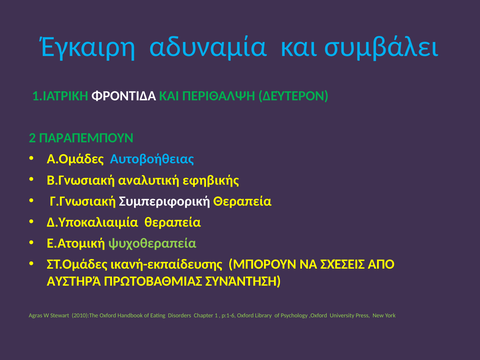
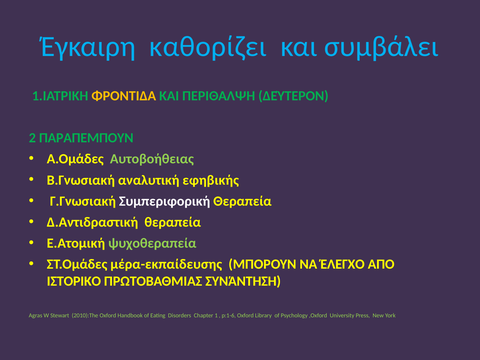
αδυναμία: αδυναμία -> καθορίζει (208, 46)
ΦΡΟΝΤΙΔΑ colour: white -> yellow (124, 96)
Αυτοβοήθειας colour: light blue -> light green (152, 159)
Δ.Υποκαλιαιμία: Δ.Υποκαλιαιμία -> Δ.Αντιδραστική (92, 222)
ικανή-εκπαίδευσης: ικανή-εκπαίδευσης -> μέρα-εκπαίδευσης (166, 264)
ΣΧΈΣΕΙΣ: ΣΧΈΣΕΙΣ -> ΈΛΕΓΧΟ (343, 264)
ΑΥΣΤΗΡΆ: ΑΥΣΤΗΡΆ -> ΙΣΤΟΡΙΚΟ (74, 281)
